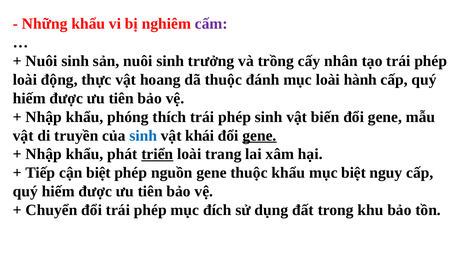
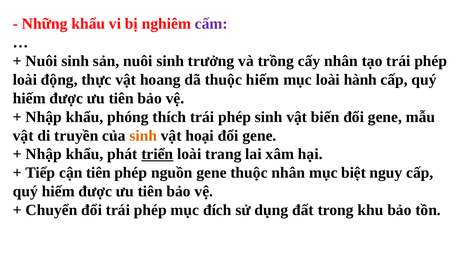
thuộc đánh: đánh -> hiếm (263, 80)
sinh colour: blue -> orange (143, 136)
khái: khái -> hoại (200, 136)
gene underline: present -> none (259, 136)
cận biệt: biệt -> tiên (98, 173)
thuộc khẩu: khẩu -> nhân (288, 173)
